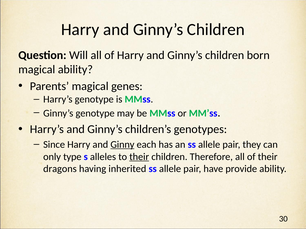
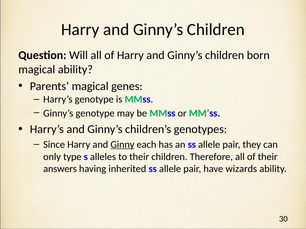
their underline: present -> none (139, 157)
dragons: dragons -> answers (60, 169)
provide: provide -> wizards (241, 169)
